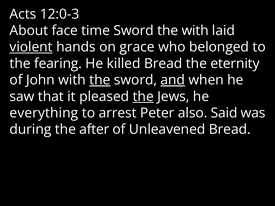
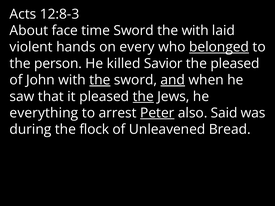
12:0-3: 12:0-3 -> 12:8-3 (60, 14)
violent underline: present -> none (31, 47)
grace: grace -> every (137, 47)
belonged underline: none -> present (219, 47)
fearing: fearing -> person (58, 64)
killed Bread: Bread -> Savior (163, 64)
the eternity: eternity -> pleased (235, 64)
Peter underline: none -> present (157, 113)
after: after -> flock (94, 130)
